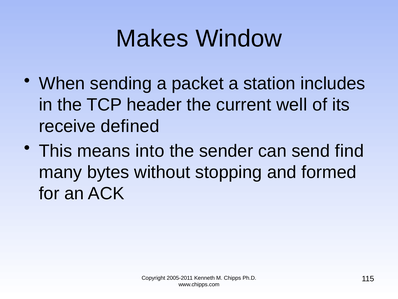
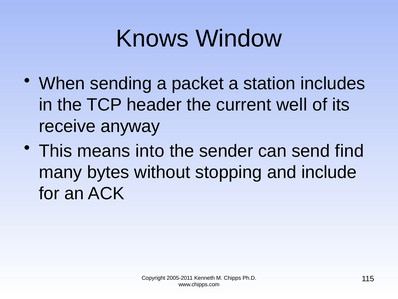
Makes: Makes -> Knows (152, 39)
defined: defined -> anyway (130, 126)
formed: formed -> include (329, 172)
